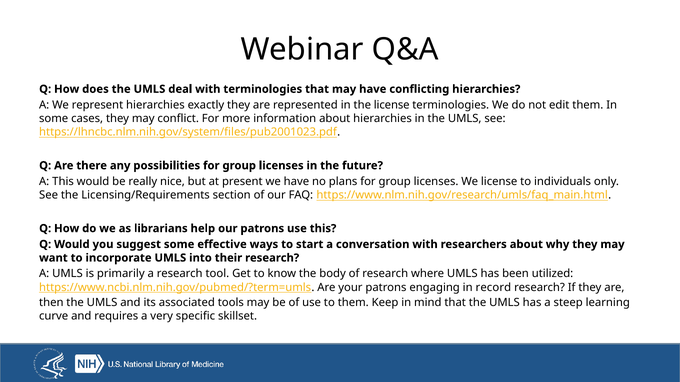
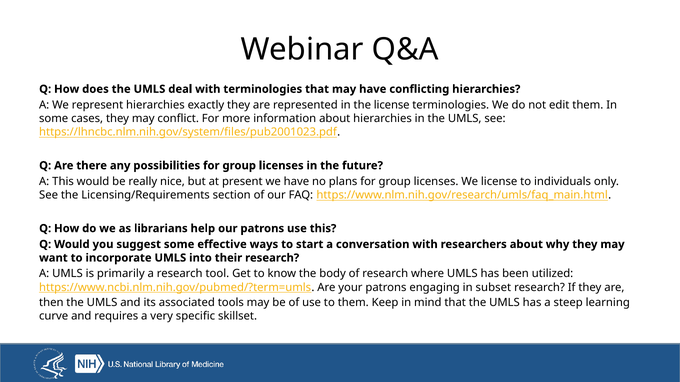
record: record -> subset (493, 288)
